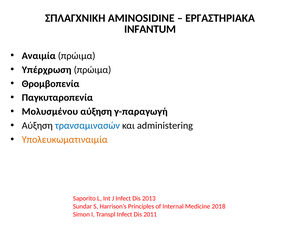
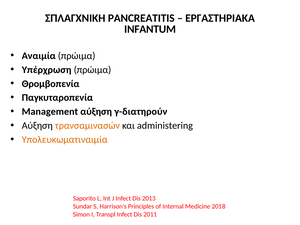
AMINOSIDINE: AMINOSIDINE -> PANCREATITIS (141, 18)
Μολυσμένου: Μολυσμένου -> Management (50, 112)
γ-παραγωγή: γ-παραγωγή -> γ-διατηρούν (141, 112)
τρανσαμινασών colour: blue -> orange (87, 126)
